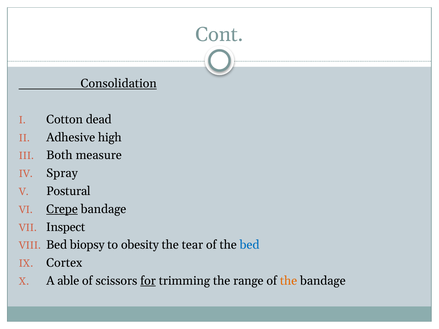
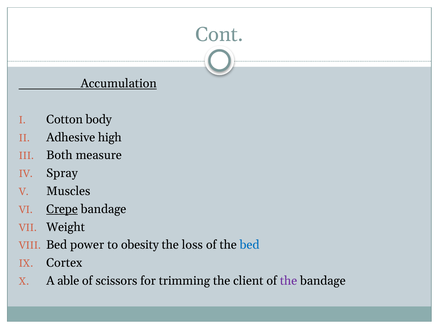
Consolidation: Consolidation -> Accumulation (119, 84)
dead: dead -> body (99, 120)
Postural: Postural -> Muscles (68, 191)
Inspect: Inspect -> Weight (66, 227)
biopsy: biopsy -> power (87, 245)
tear: tear -> loss (192, 245)
for underline: present -> none (148, 281)
range: range -> client (248, 281)
the colour: orange -> purple (289, 281)
